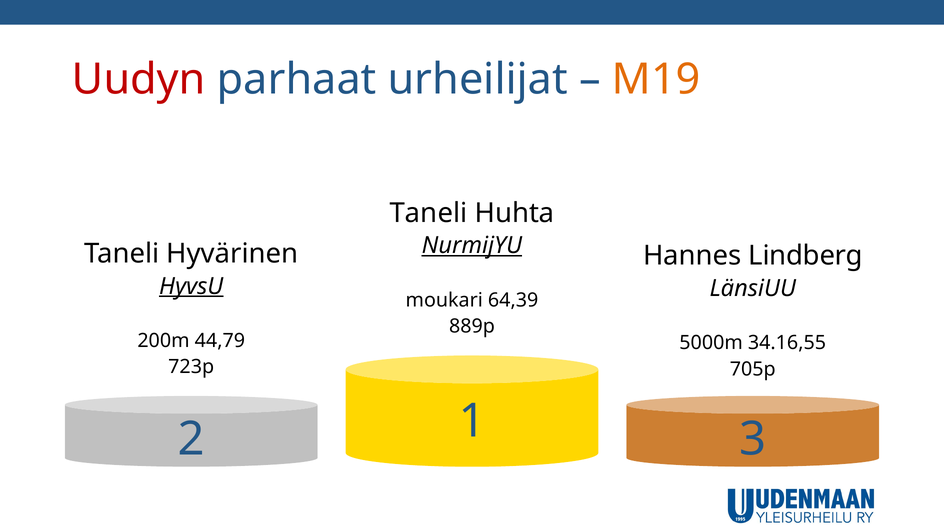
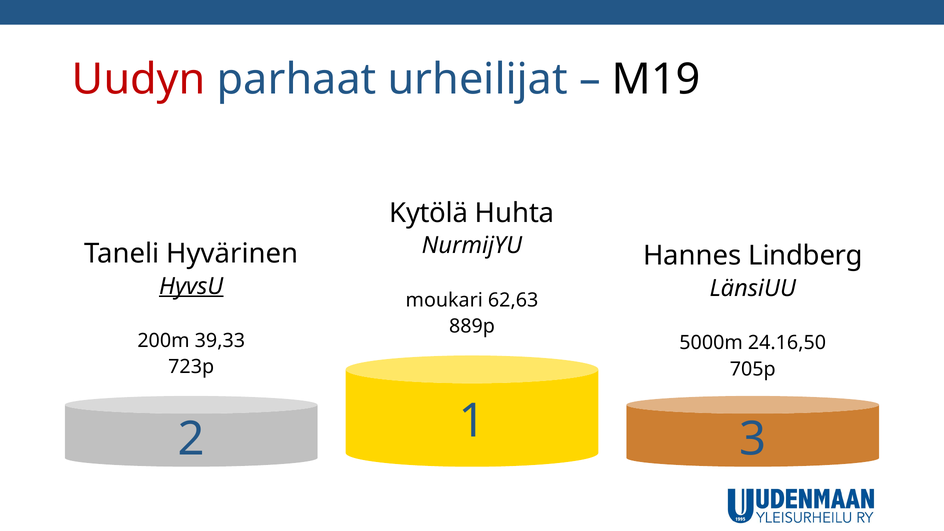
M19 colour: orange -> black (656, 79)
Taneli: Taneli -> Kytölä (429, 213)
NurmijYU underline: present -> none (472, 246)
64,39: 64,39 -> 62,63 (513, 300)
44,79: 44,79 -> 39,33 (220, 341)
34.16,55: 34.16,55 -> 24.16,50 (787, 343)
